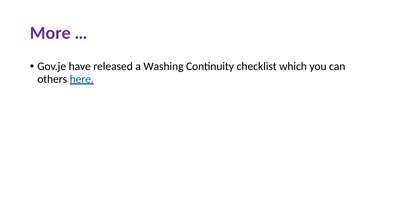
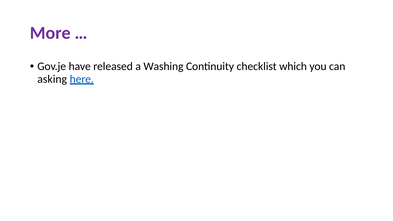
others: others -> asking (52, 79)
